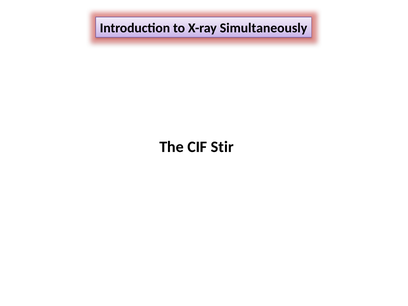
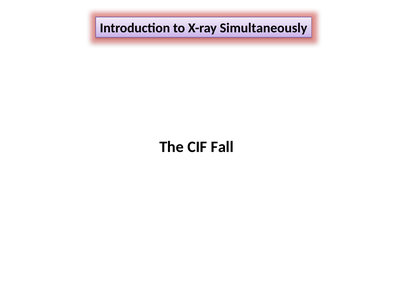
Stir: Stir -> Fall (222, 147)
